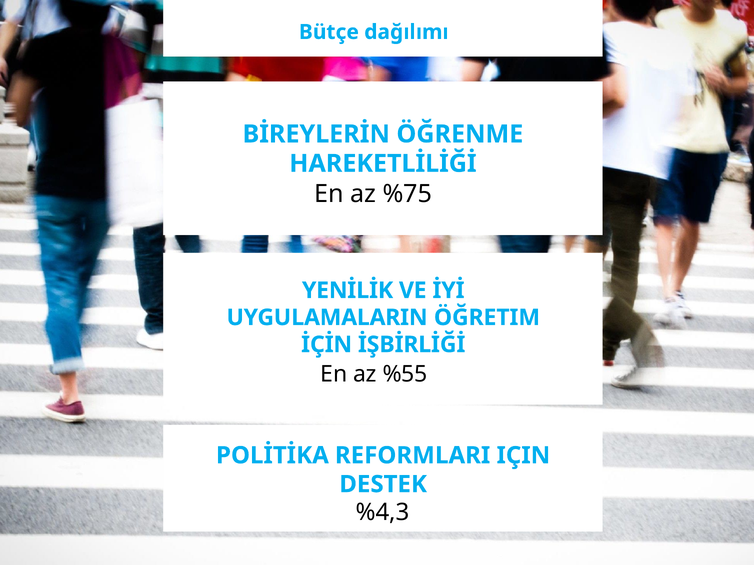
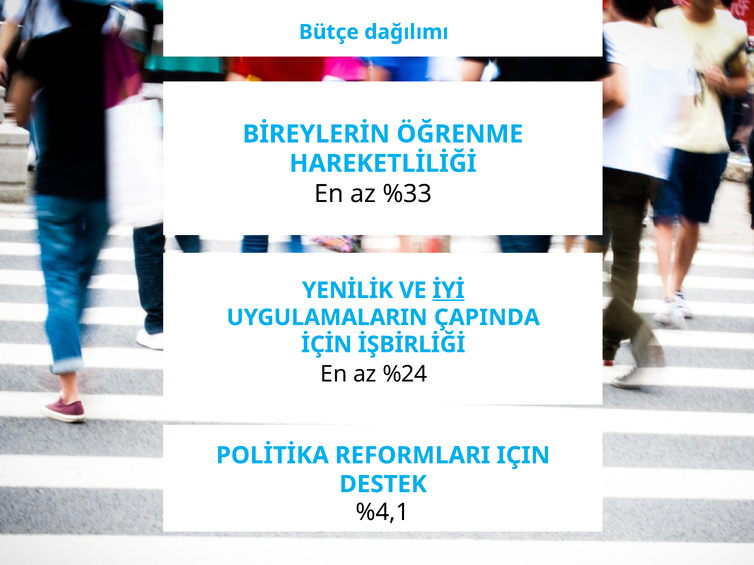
%75: %75 -> %33 (407, 194)
İYİ underline: none -> present (449, 291)
ÖĞRETIM: ÖĞRETIM -> ÇAPINDA (487, 318)
%55: %55 -> %24 (405, 374)
%4,3: %4,3 -> %4,1 (383, 513)
